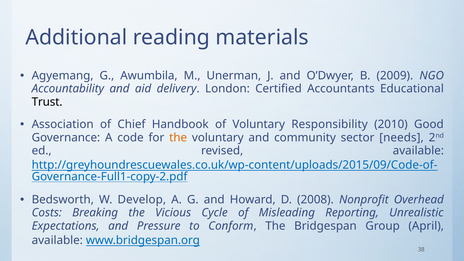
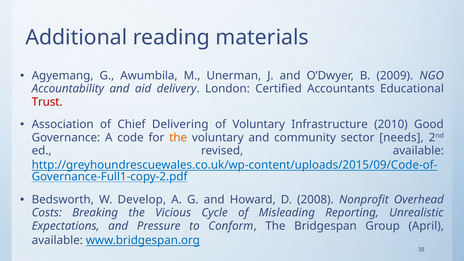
Trust colour: black -> red (47, 102)
Handbook: Handbook -> Delivering (180, 124)
Responsibility: Responsibility -> Infrastructure (330, 124)
